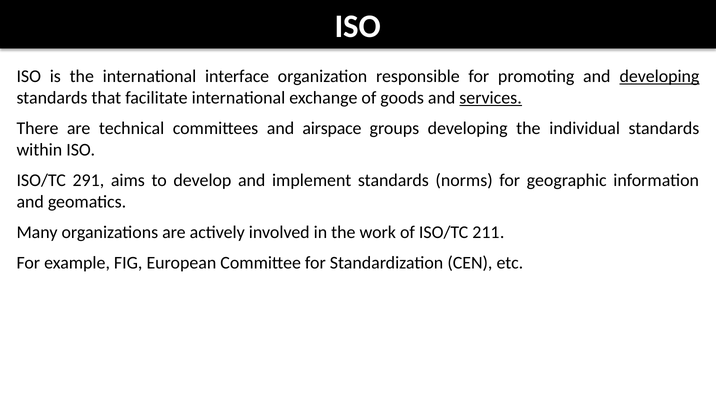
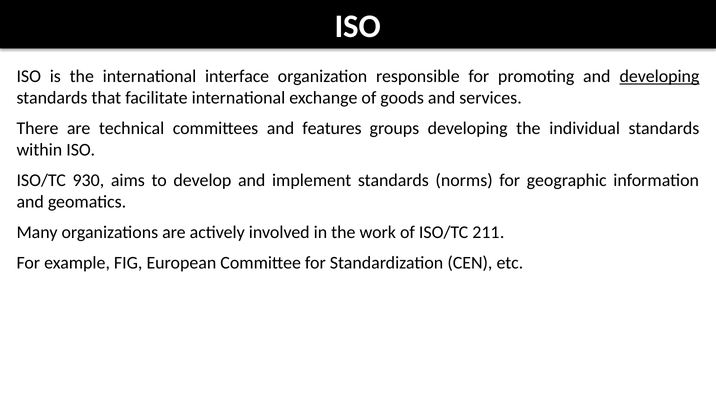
services underline: present -> none (491, 98)
airspace: airspace -> features (332, 128)
291: 291 -> 930 (88, 180)
